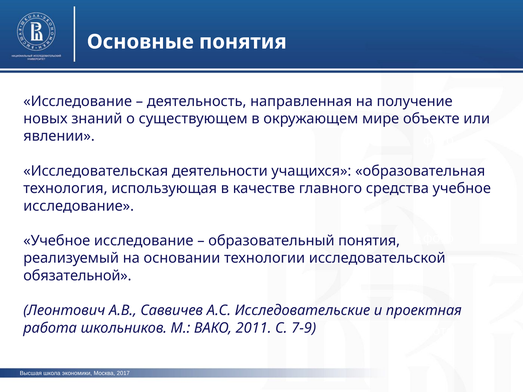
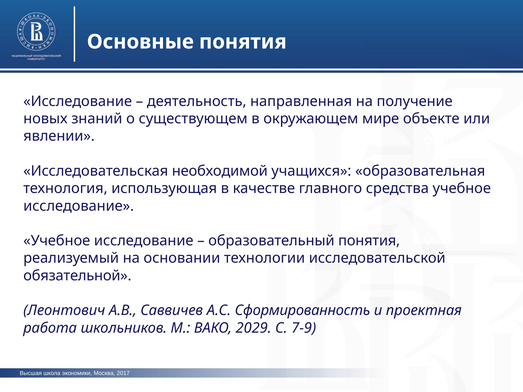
деятельности: деятельности -> необходимой (220, 171)
Исследовательские: Исследовательские -> Сформированность (303, 311)
2011: 2011 -> 2029 (254, 328)
